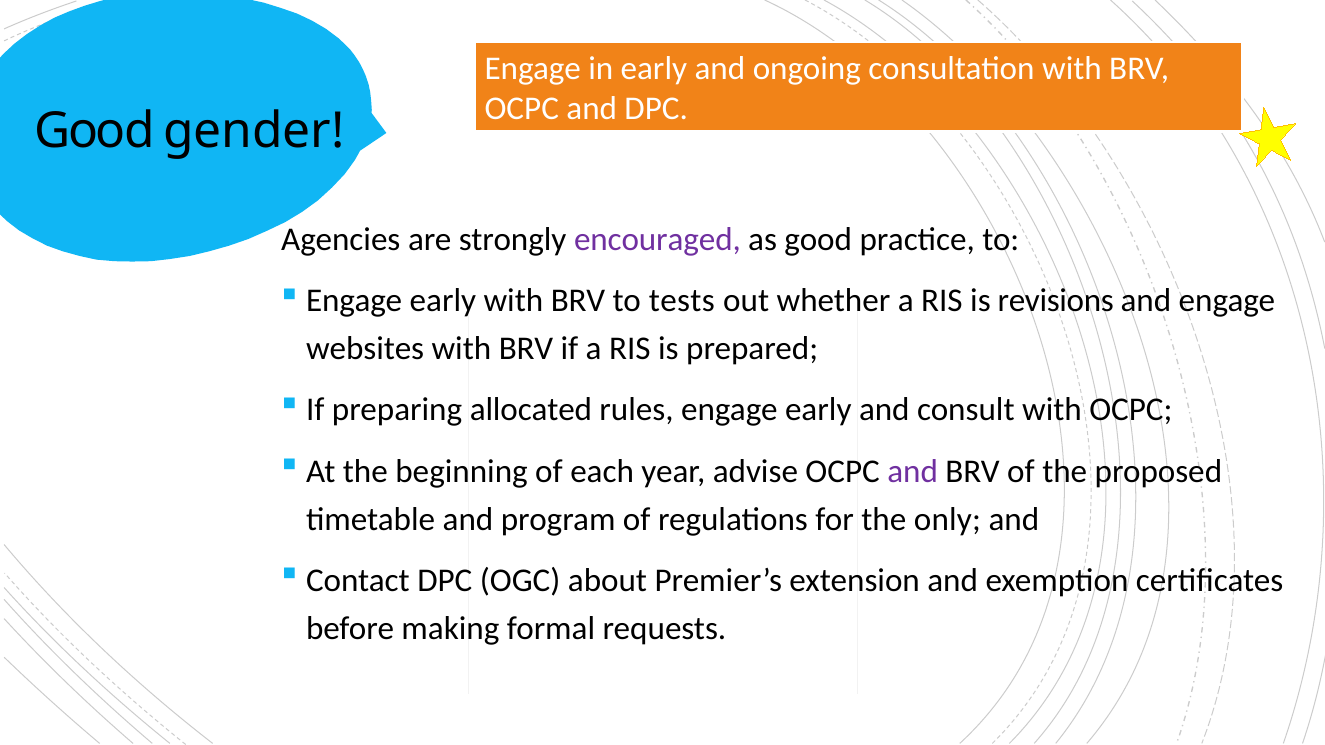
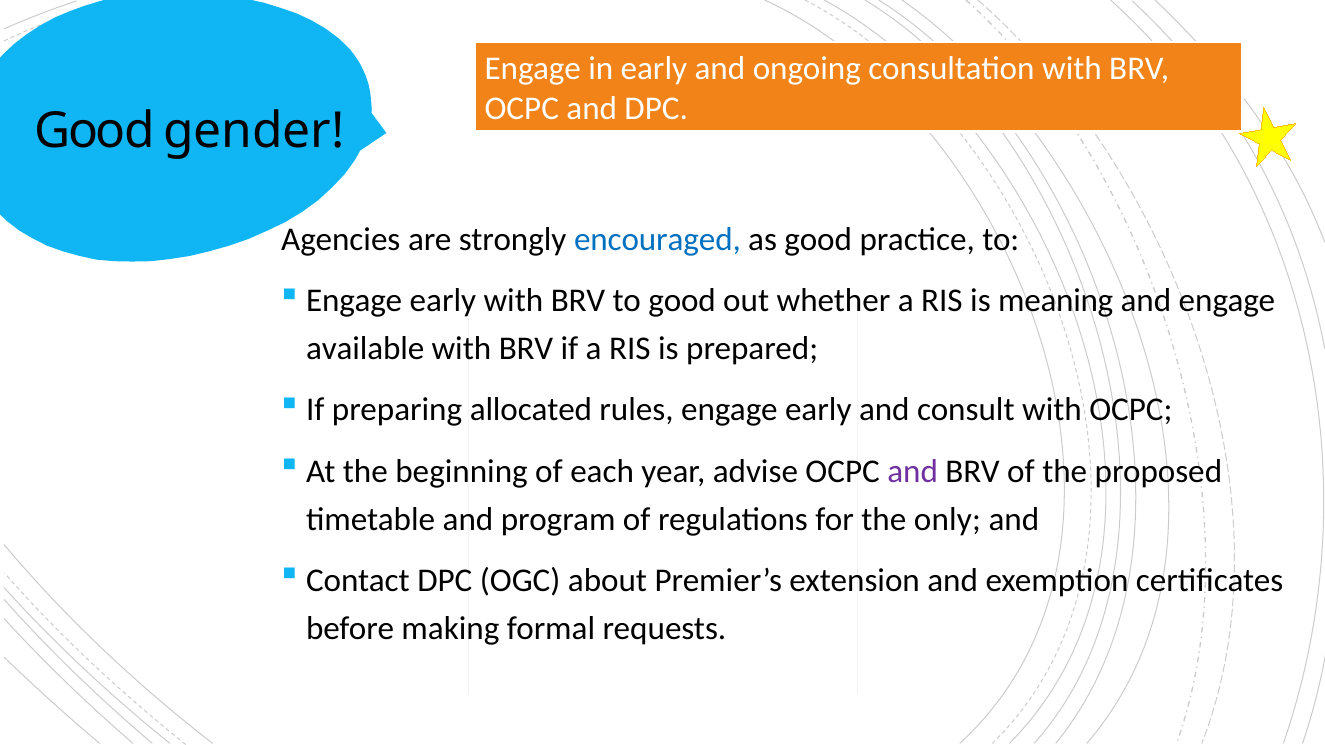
encouraged colour: purple -> blue (657, 239)
to tests: tests -> good (682, 301)
revisions: revisions -> meaning (1056, 301)
websites: websites -> available (365, 349)
